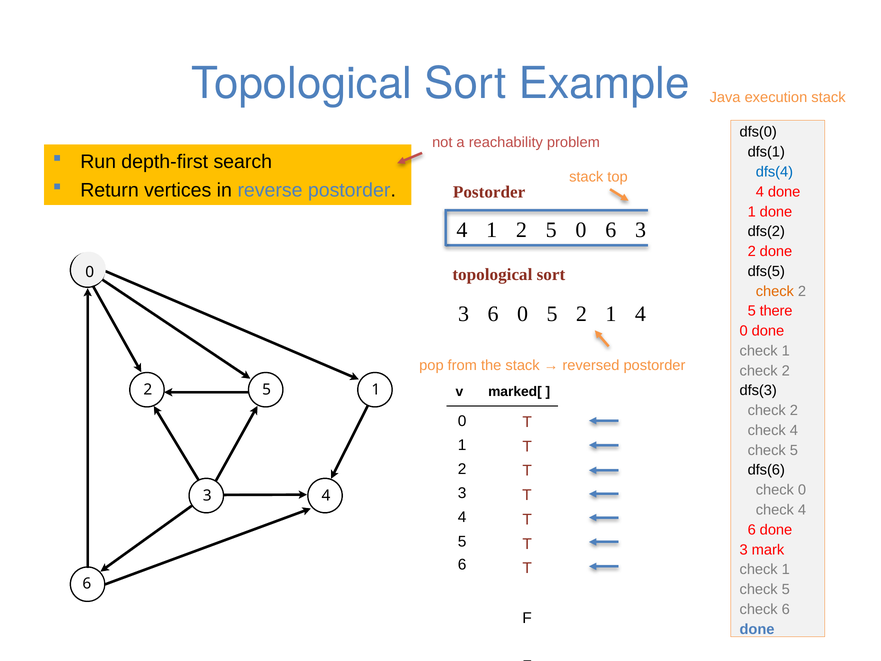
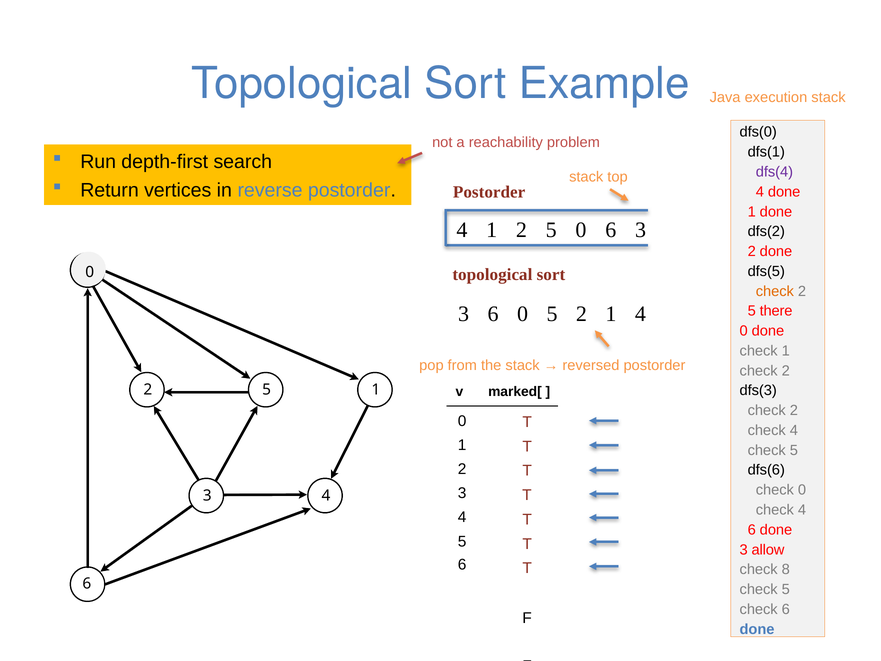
dfs(4 colour: blue -> purple (774, 172)
mark: mark -> allow (768, 549)
1: 1 -> 8 (786, 569)
